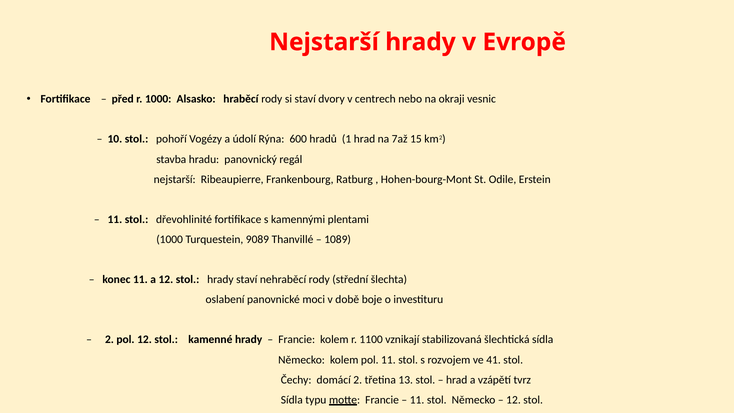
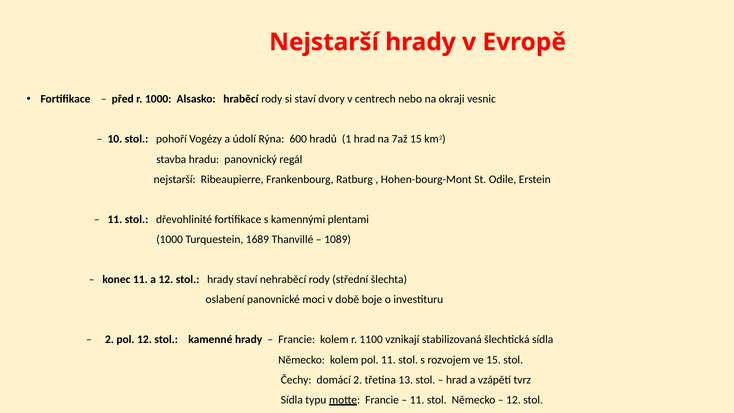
9089: 9089 -> 1689 (257, 239)
ve 41: 41 -> 15 (494, 360)
